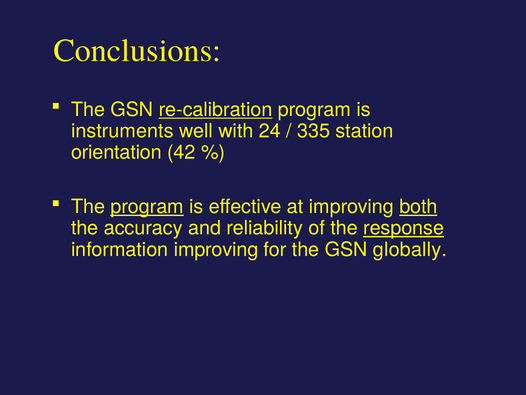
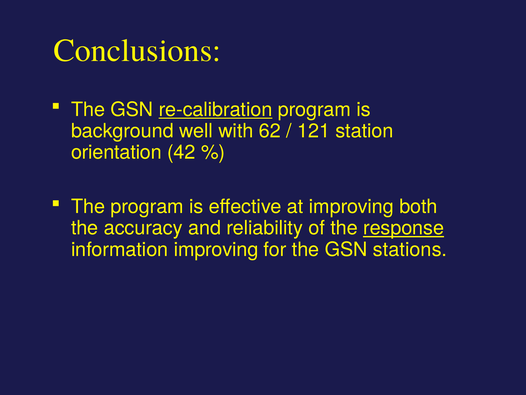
instruments: instruments -> background (122, 131)
24: 24 -> 62 (270, 131)
335: 335 -> 121 (314, 131)
program underline: present -> none (147, 207)
both underline: present -> none (419, 207)
globally: globally -> stations (410, 249)
